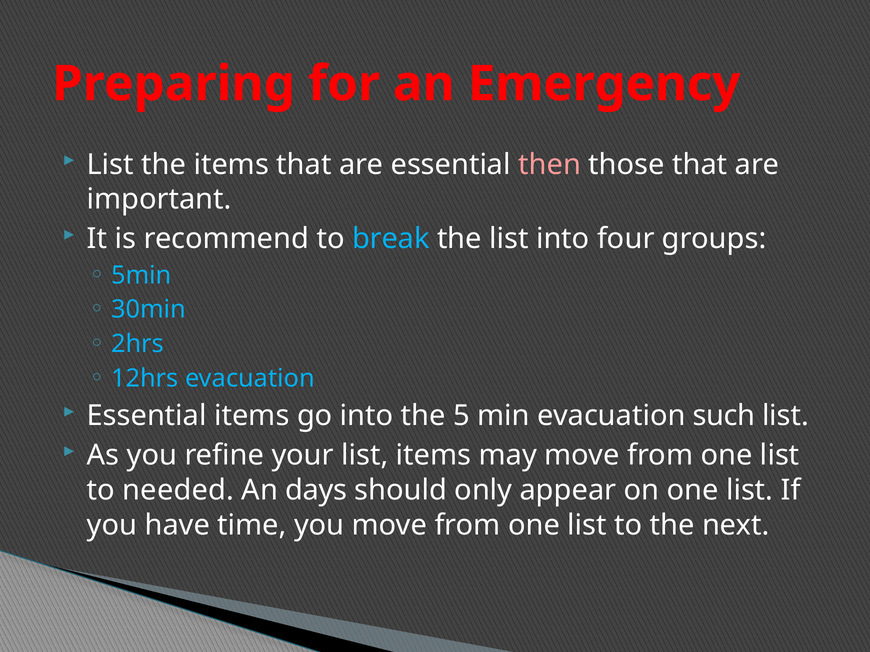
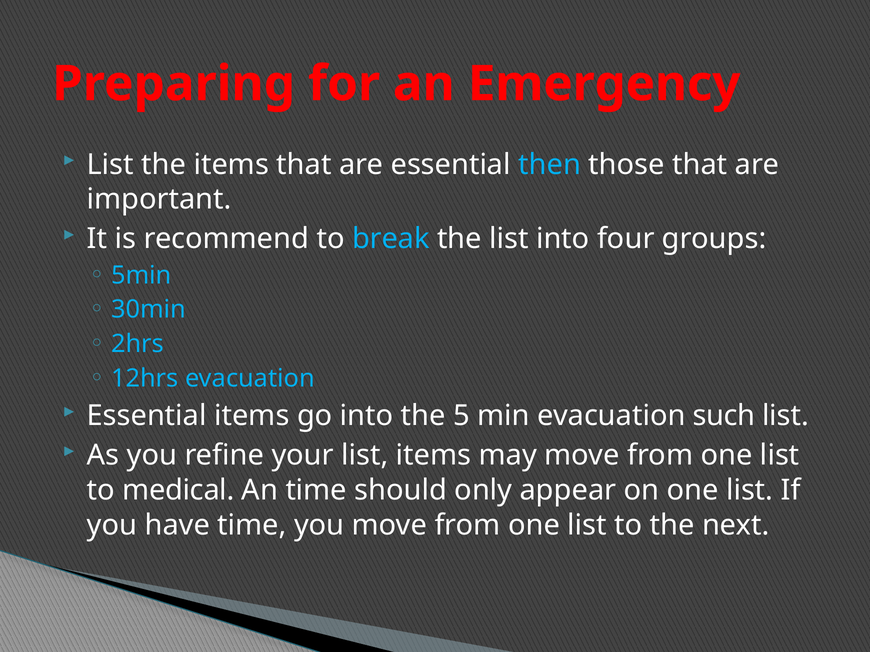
then colour: pink -> light blue (550, 165)
needed: needed -> medical (178, 491)
An days: days -> time (316, 491)
